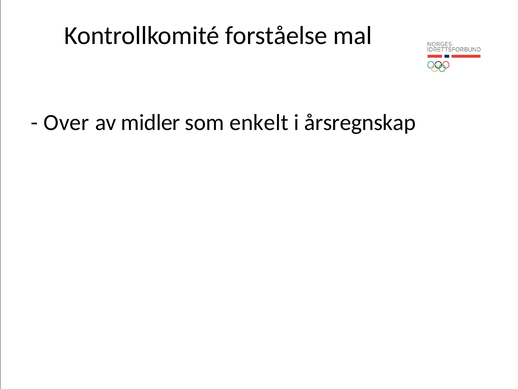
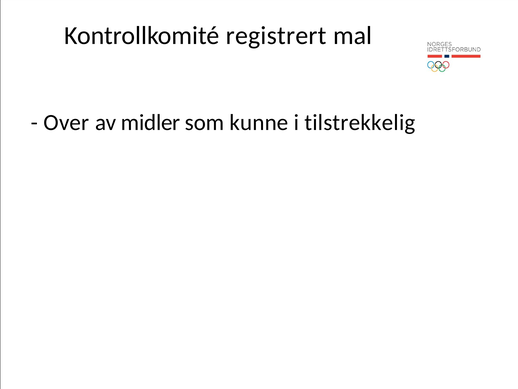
forståelse: forståelse -> registrert (276, 35)
enkelt: enkelt -> kunne (259, 122)
årsregnskap: årsregnskap -> tilstrekkelig (360, 122)
